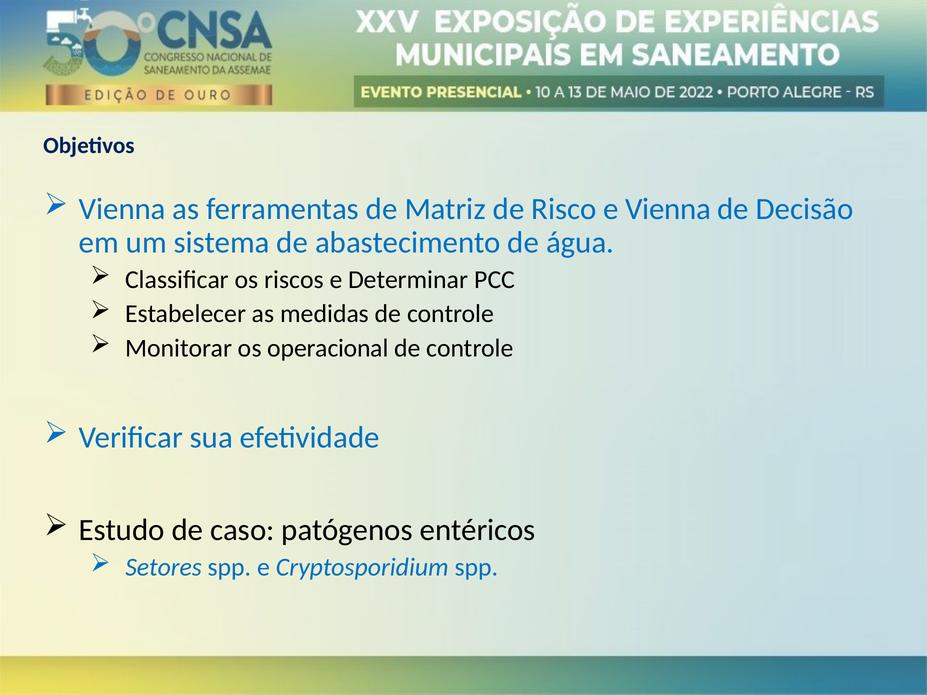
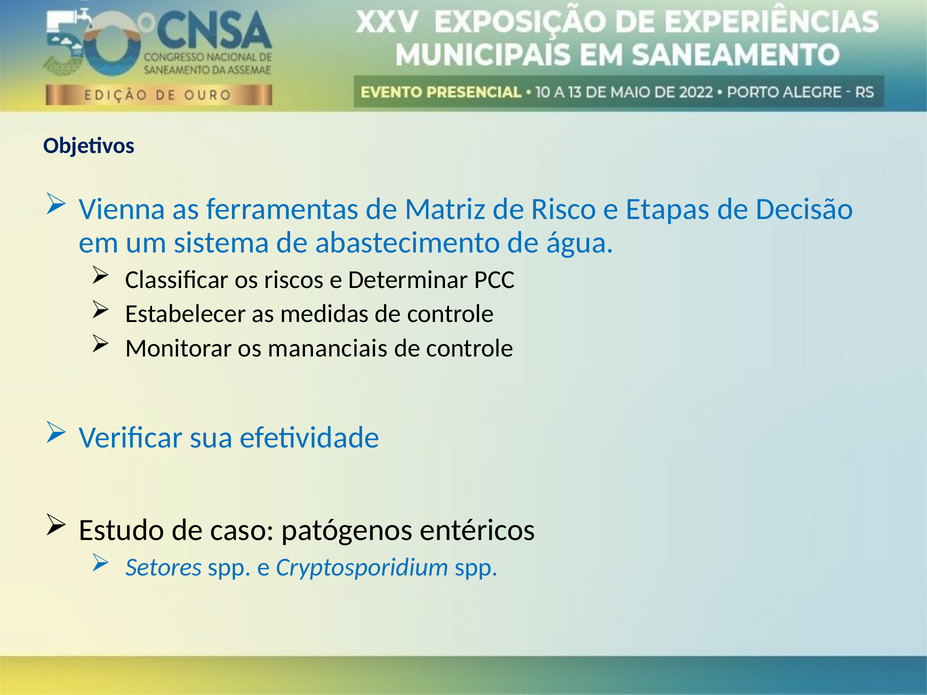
e Vienna: Vienna -> Etapas (668, 209)
operacional: operacional -> mananciais (328, 348)
